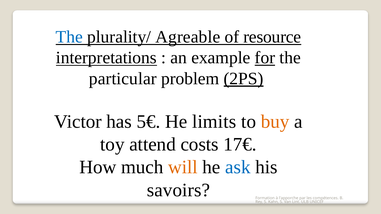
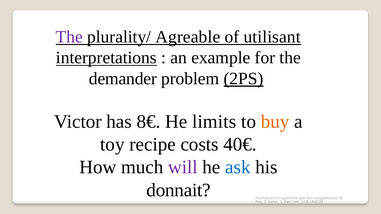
The colour: blue -> purple (69, 37)
resource: resource -> utilisant (272, 37)
for underline: present -> none (265, 58)
particular: particular -> demander (123, 79)
5€: 5€ -> 8€ (148, 122)
attend: attend -> recipe (153, 145)
17€: 17€ -> 40€ (240, 145)
will colour: orange -> purple (183, 167)
savoirs: savoirs -> donnait (179, 190)
